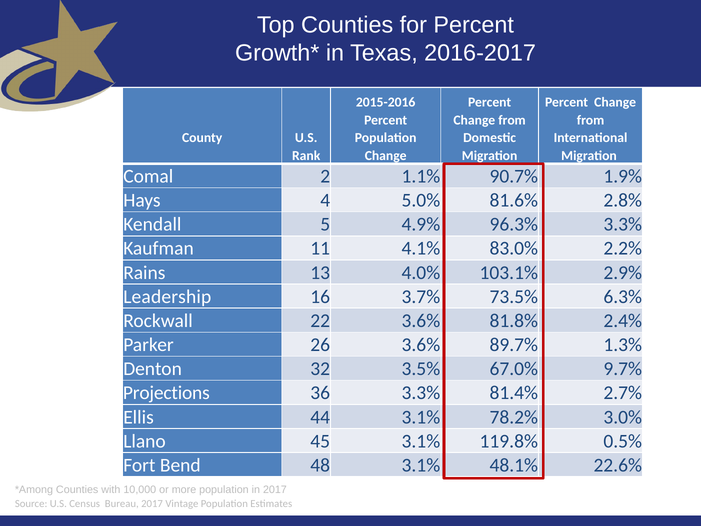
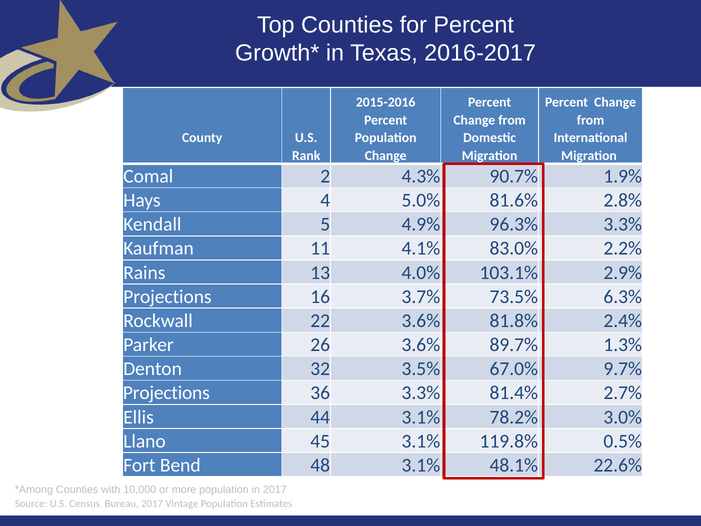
1.1%: 1.1% -> 4.3% (421, 176)
Leadership: Leadership -> Projections (167, 297)
